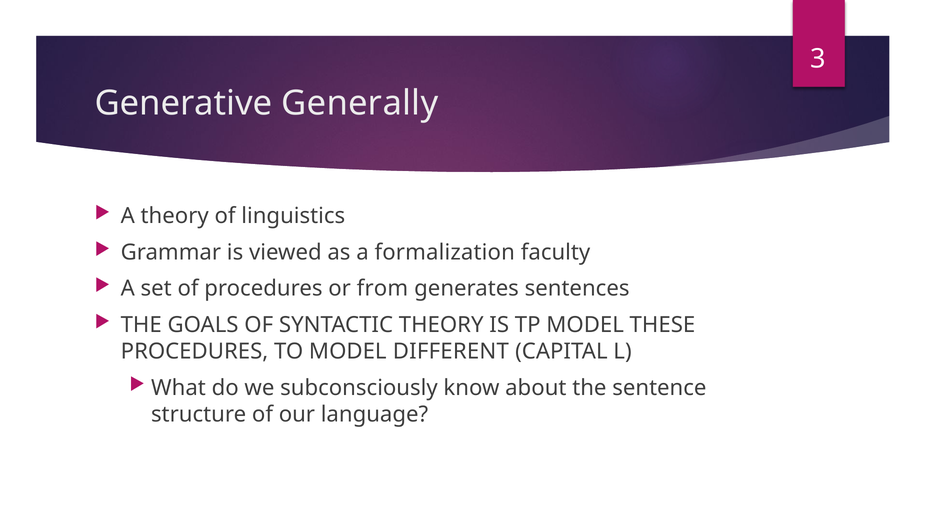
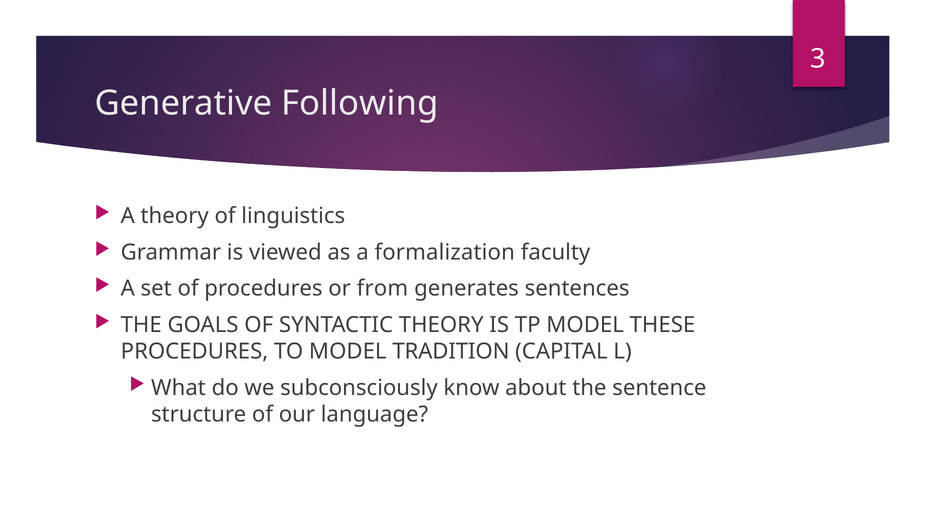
Generally: Generally -> Following (360, 103)
DIFFERENT: DIFFERENT -> TRADITION (451, 351)
